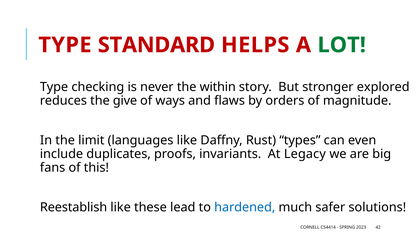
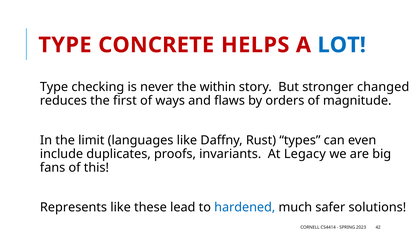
STANDARD: STANDARD -> CONCRETE (156, 45)
LOT colour: green -> blue (342, 45)
explored: explored -> changed (383, 87)
give: give -> first (125, 101)
Reestablish: Reestablish -> Represents (74, 207)
